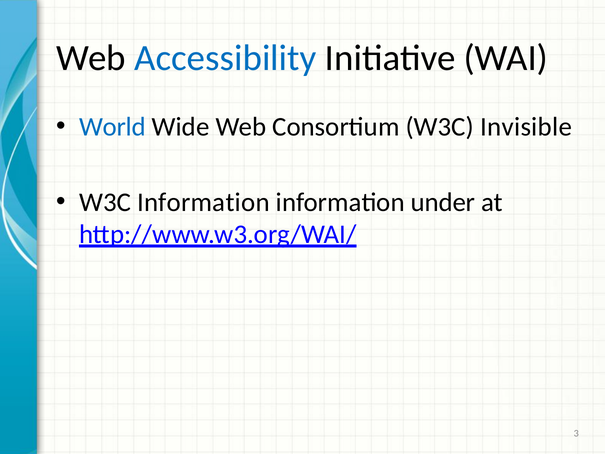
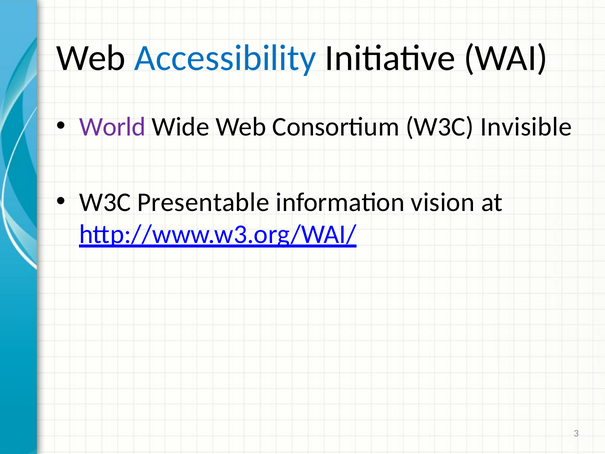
World colour: blue -> purple (113, 127)
W3C Information: Information -> Presentable (203, 202)
under: under -> vision (443, 202)
